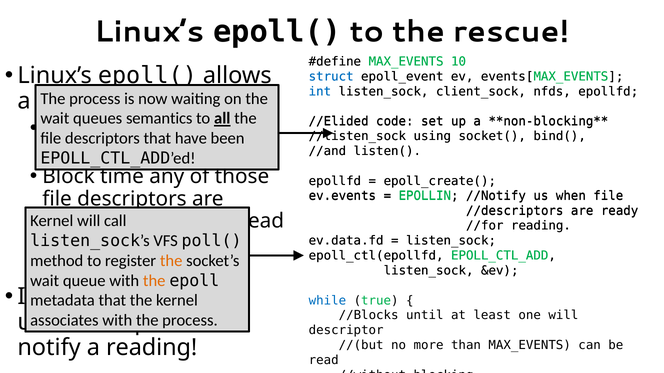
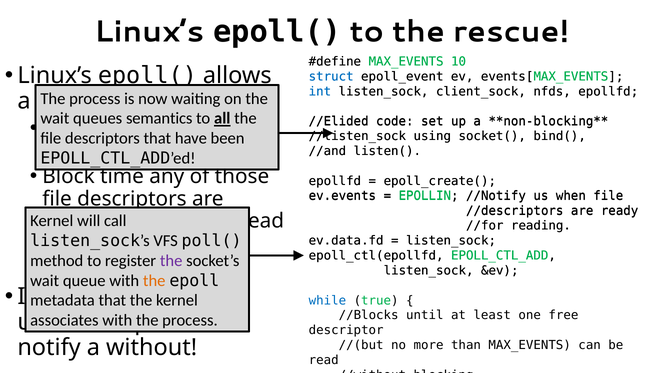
the colour: orange -> purple (171, 261)
one will: will -> free (563, 316)
a reading: reading -> without (152, 348)
